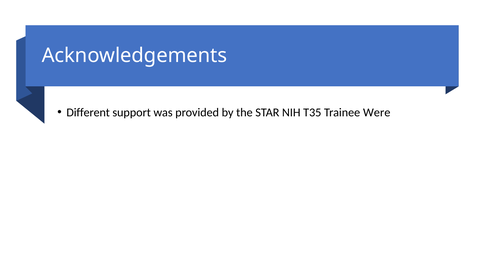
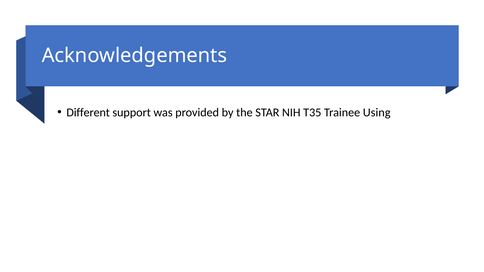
Were: Were -> Using (377, 113)
